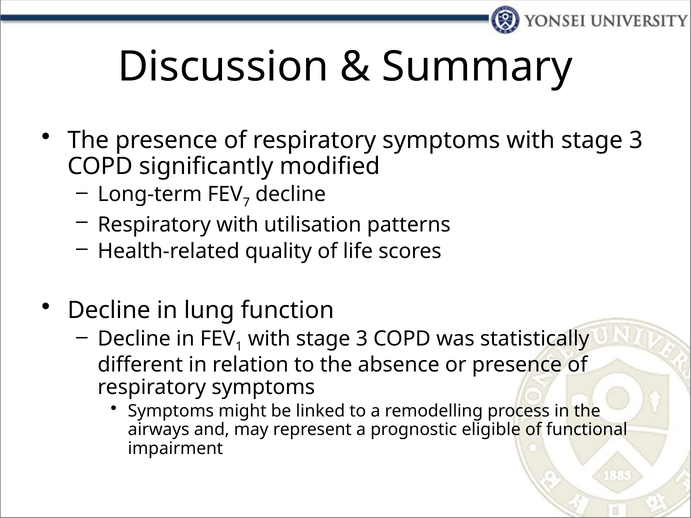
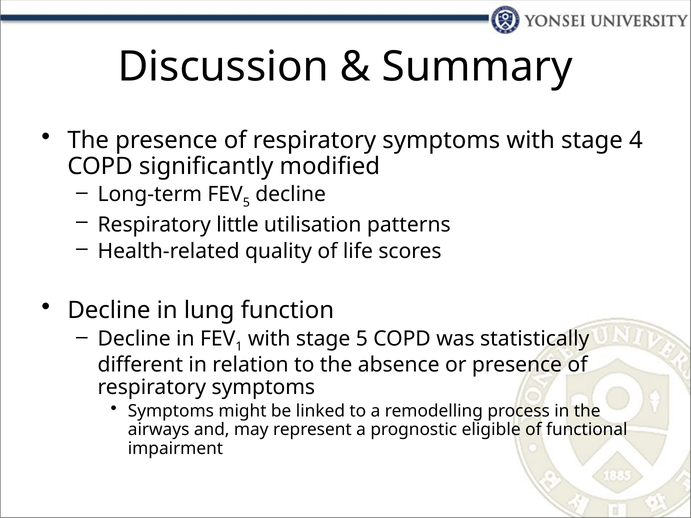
symptoms with stage 3: 3 -> 4 (636, 140)
7: 7 -> 5 (246, 203)
Respiratory with: with -> little (238, 225)
1 with stage 3: 3 -> 5 (362, 339)
